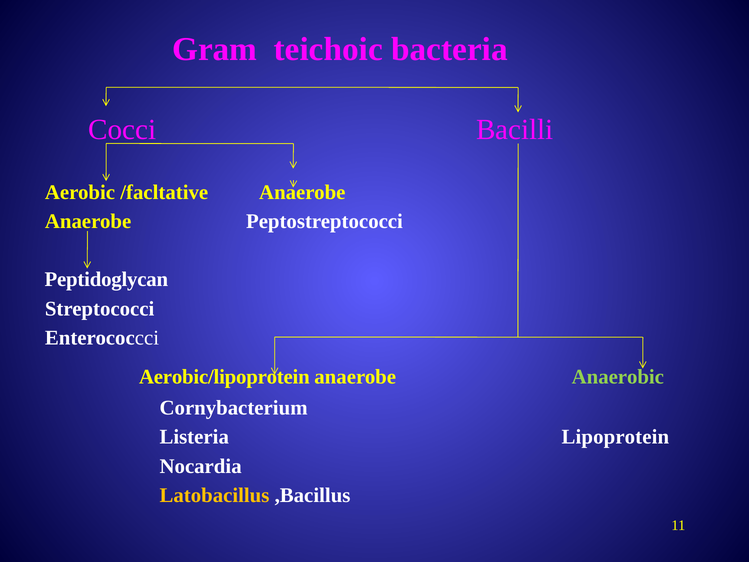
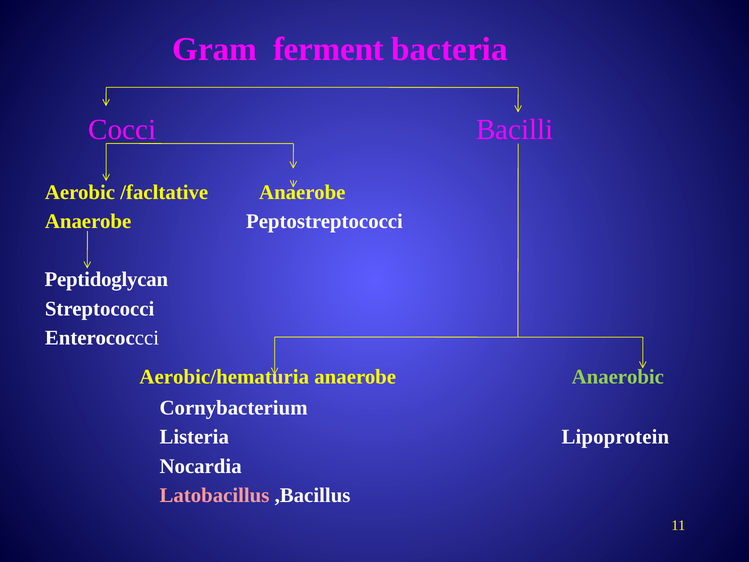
teichoic: teichoic -> ferment (329, 49)
Aerobic/lipoprotein: Aerobic/lipoprotein -> Aerobic/hematuria (224, 377)
Latobacillus colour: yellow -> pink (214, 495)
